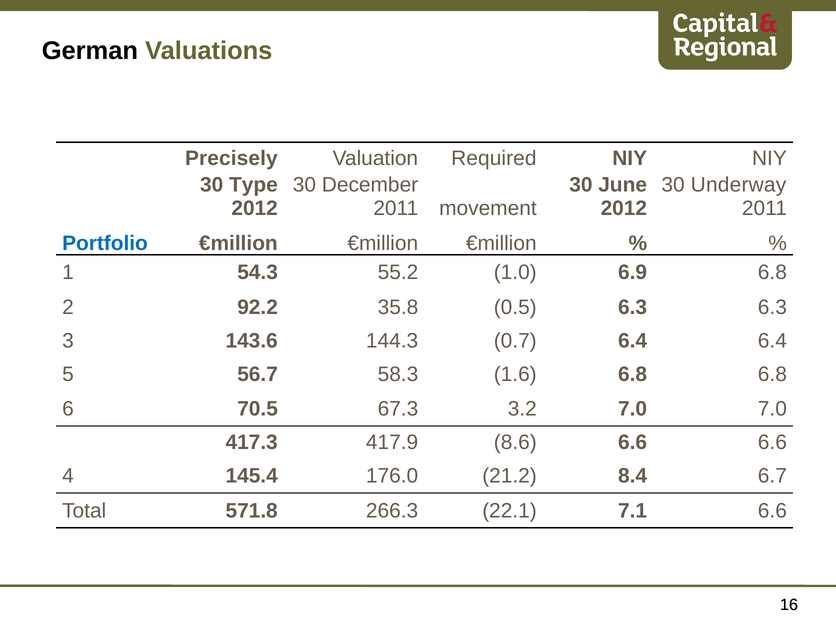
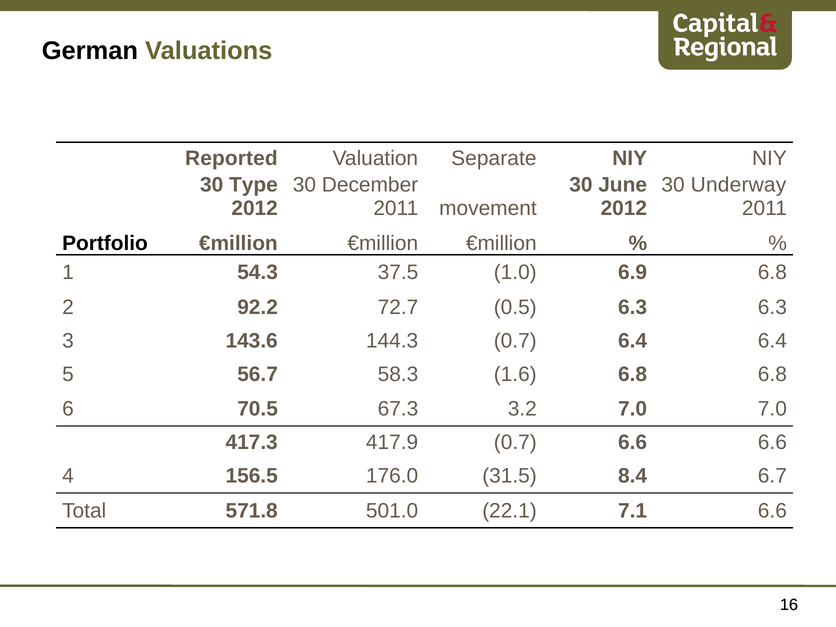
Precisely: Precisely -> Reported (231, 158)
Required: Required -> Separate (494, 158)
Portfolio colour: blue -> black (105, 243)
55.2: 55.2 -> 37.5 (398, 272)
35.8: 35.8 -> 72.7 (398, 307)
417.9 8.6: 8.6 -> 0.7 (515, 443)
145.4: 145.4 -> 156.5 (252, 476)
21.2: 21.2 -> 31.5 (510, 476)
266.3: 266.3 -> 501.0 (392, 511)
